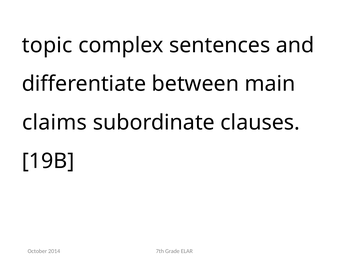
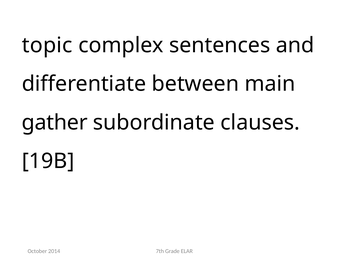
claims: claims -> gather (55, 123)
